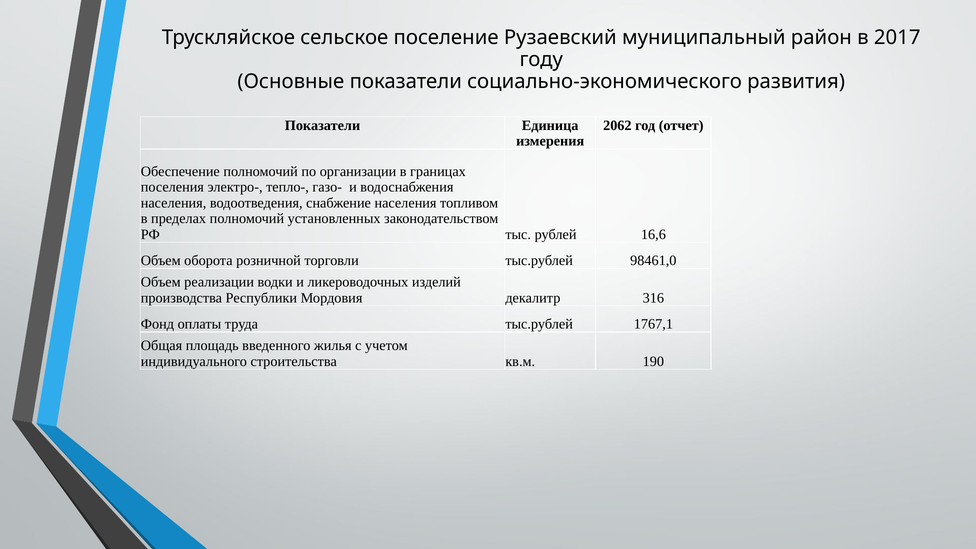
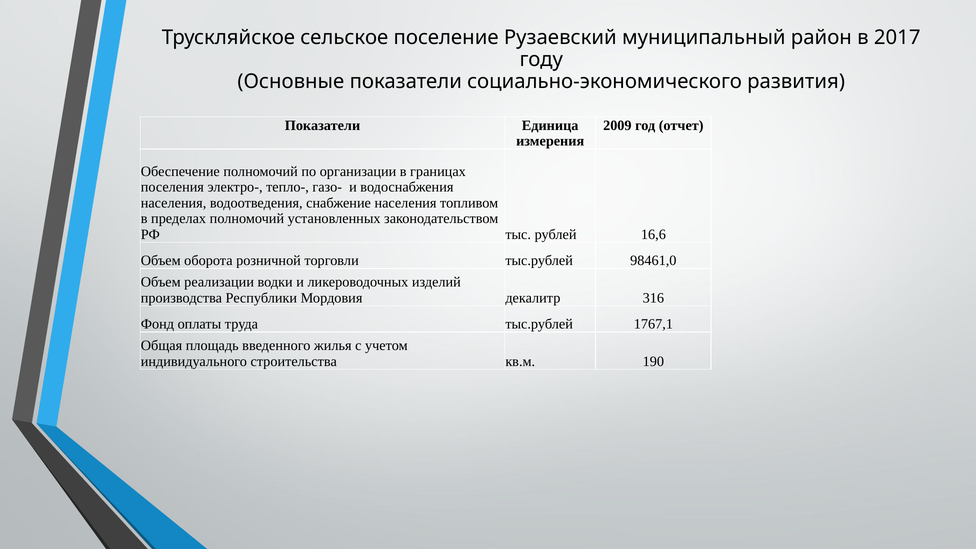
2062: 2062 -> 2009 (617, 125)
